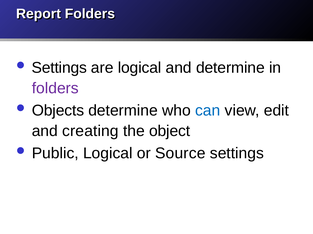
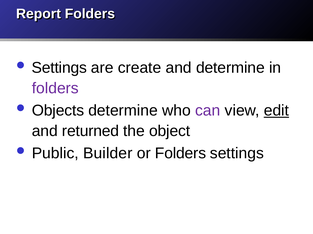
are logical: logical -> create (140, 68)
can colour: blue -> purple (208, 111)
edit underline: none -> present (276, 111)
creating: creating -> returned (91, 131)
Public Logical: Logical -> Builder (108, 154)
or Source: Source -> Folders (180, 154)
